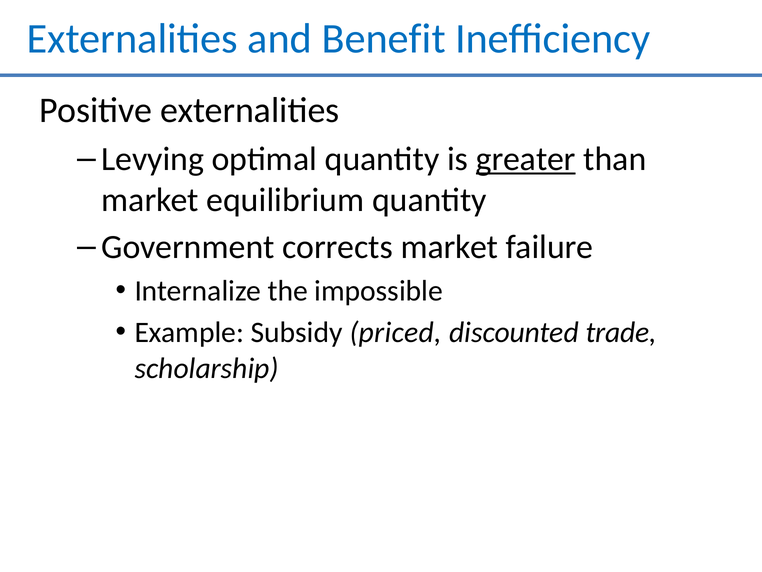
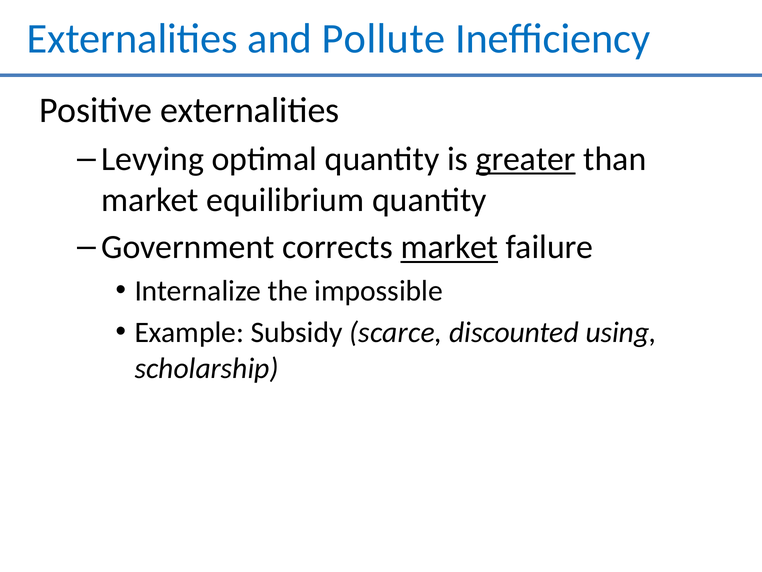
Benefit: Benefit -> Pollute (383, 39)
market underline: none -> present (449, 247)
priced: priced -> scarce (396, 332)
trade: trade -> using (621, 332)
